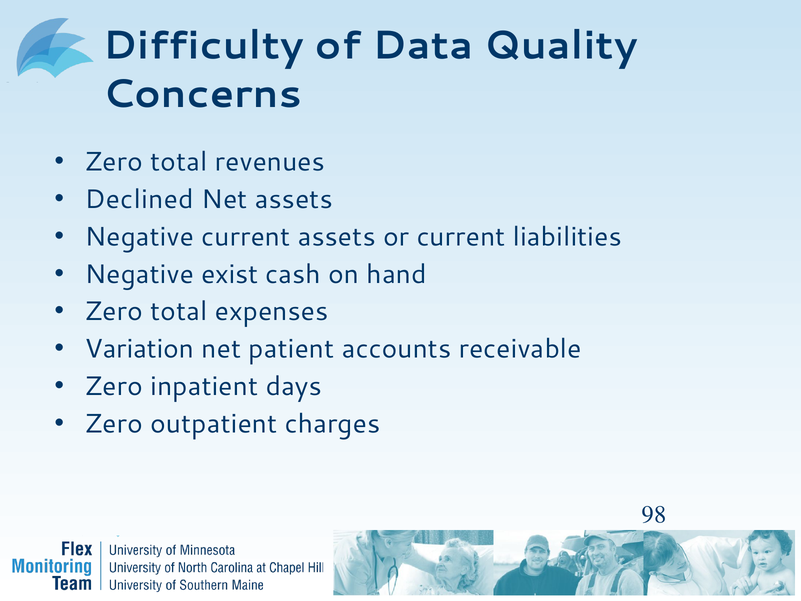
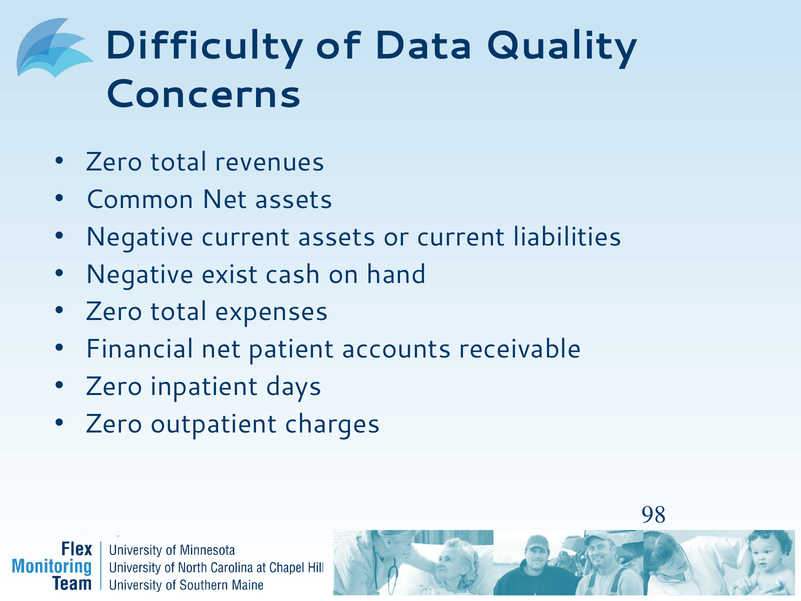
Declined: Declined -> Common (139, 199)
Variation: Variation -> Financial (139, 349)
